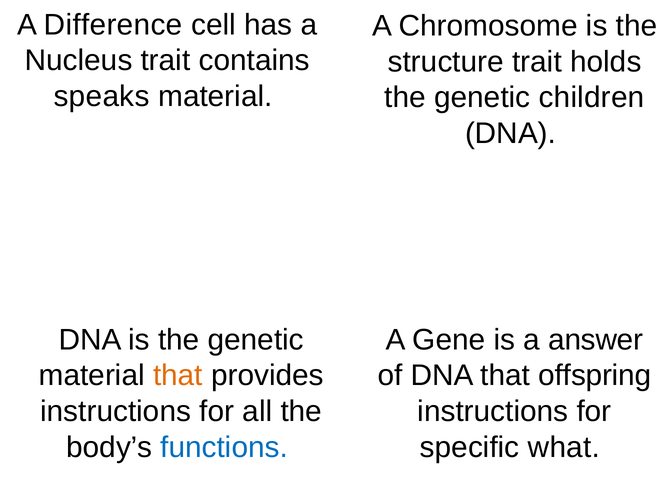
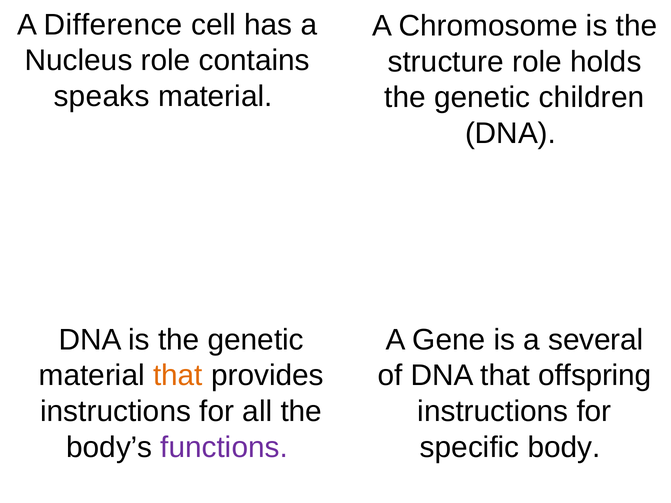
Nucleus trait: trait -> role (166, 60)
structure trait: trait -> role (537, 62)
answer: answer -> several (596, 340)
functions colour: blue -> purple (224, 447)
what: what -> body (564, 447)
